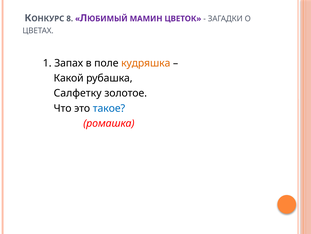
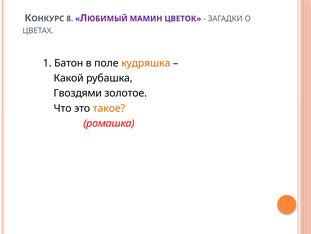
Запах: Запах -> Батон (69, 63)
Салфетку: Салфетку -> Гвоздями (78, 93)
такое colour: blue -> orange (109, 108)
